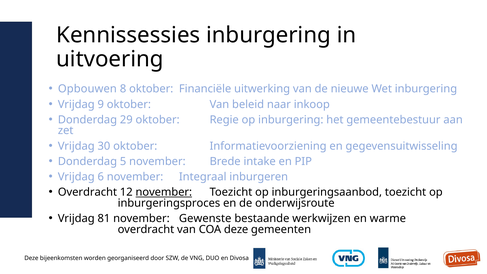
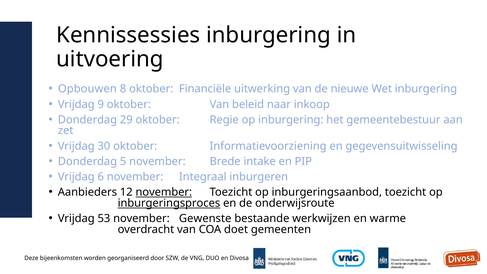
Overdracht: Overdracht -> Aanbieders (87, 192)
inburgeringsproces underline: none -> present (169, 203)
81: 81 -> 53 (104, 218)
COA deze: deze -> doet (236, 229)
